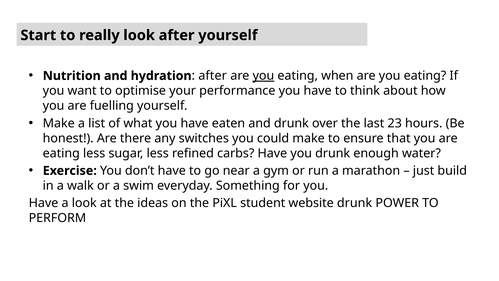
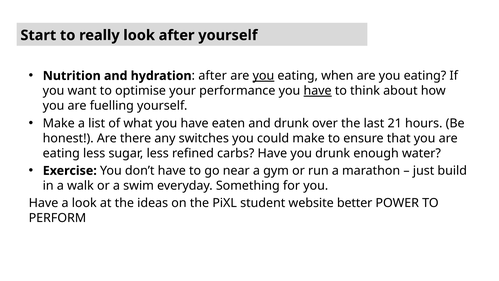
have underline: none -> present (318, 91)
23: 23 -> 21 (395, 123)
website drunk: drunk -> better (355, 203)
